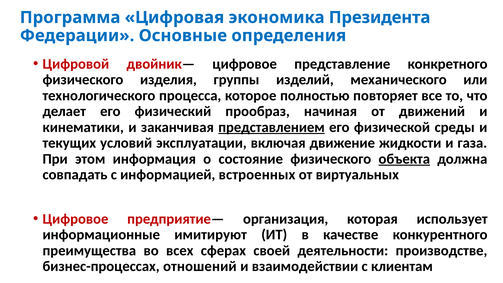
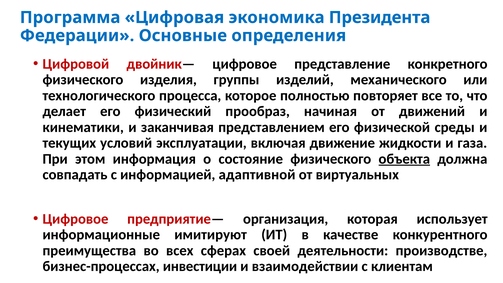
представлением underline: present -> none (272, 127)
встроенных: встроенных -> адаптивной (257, 175)
отношений: отношений -> инвестиции (200, 266)
